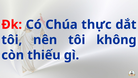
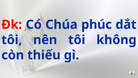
thực: thực -> phúc (97, 25)
